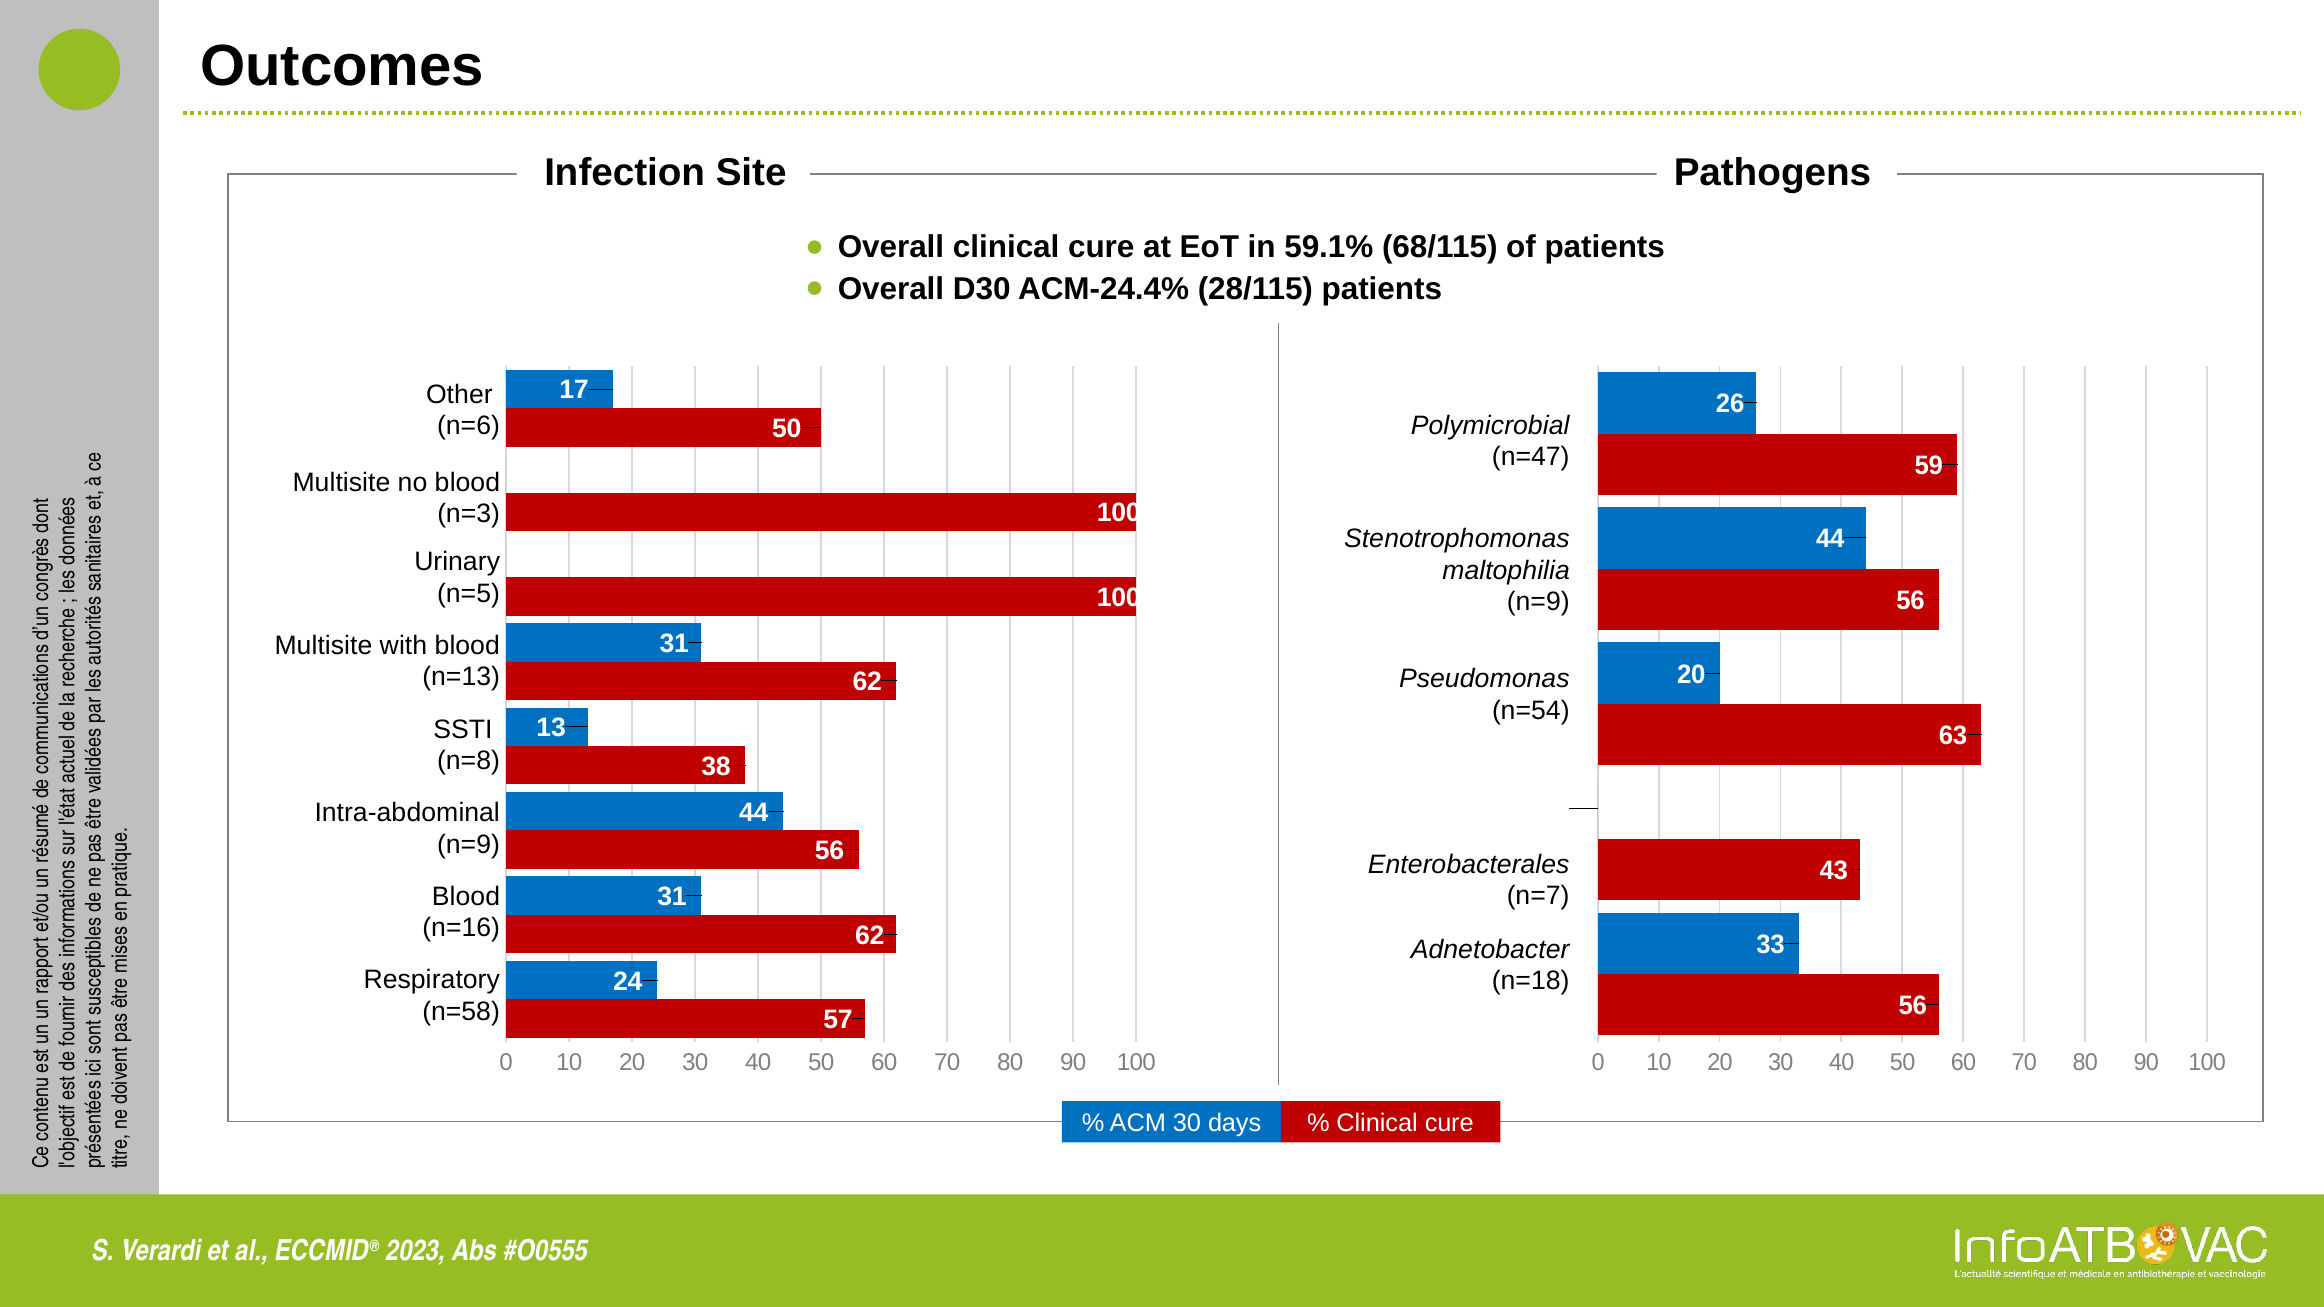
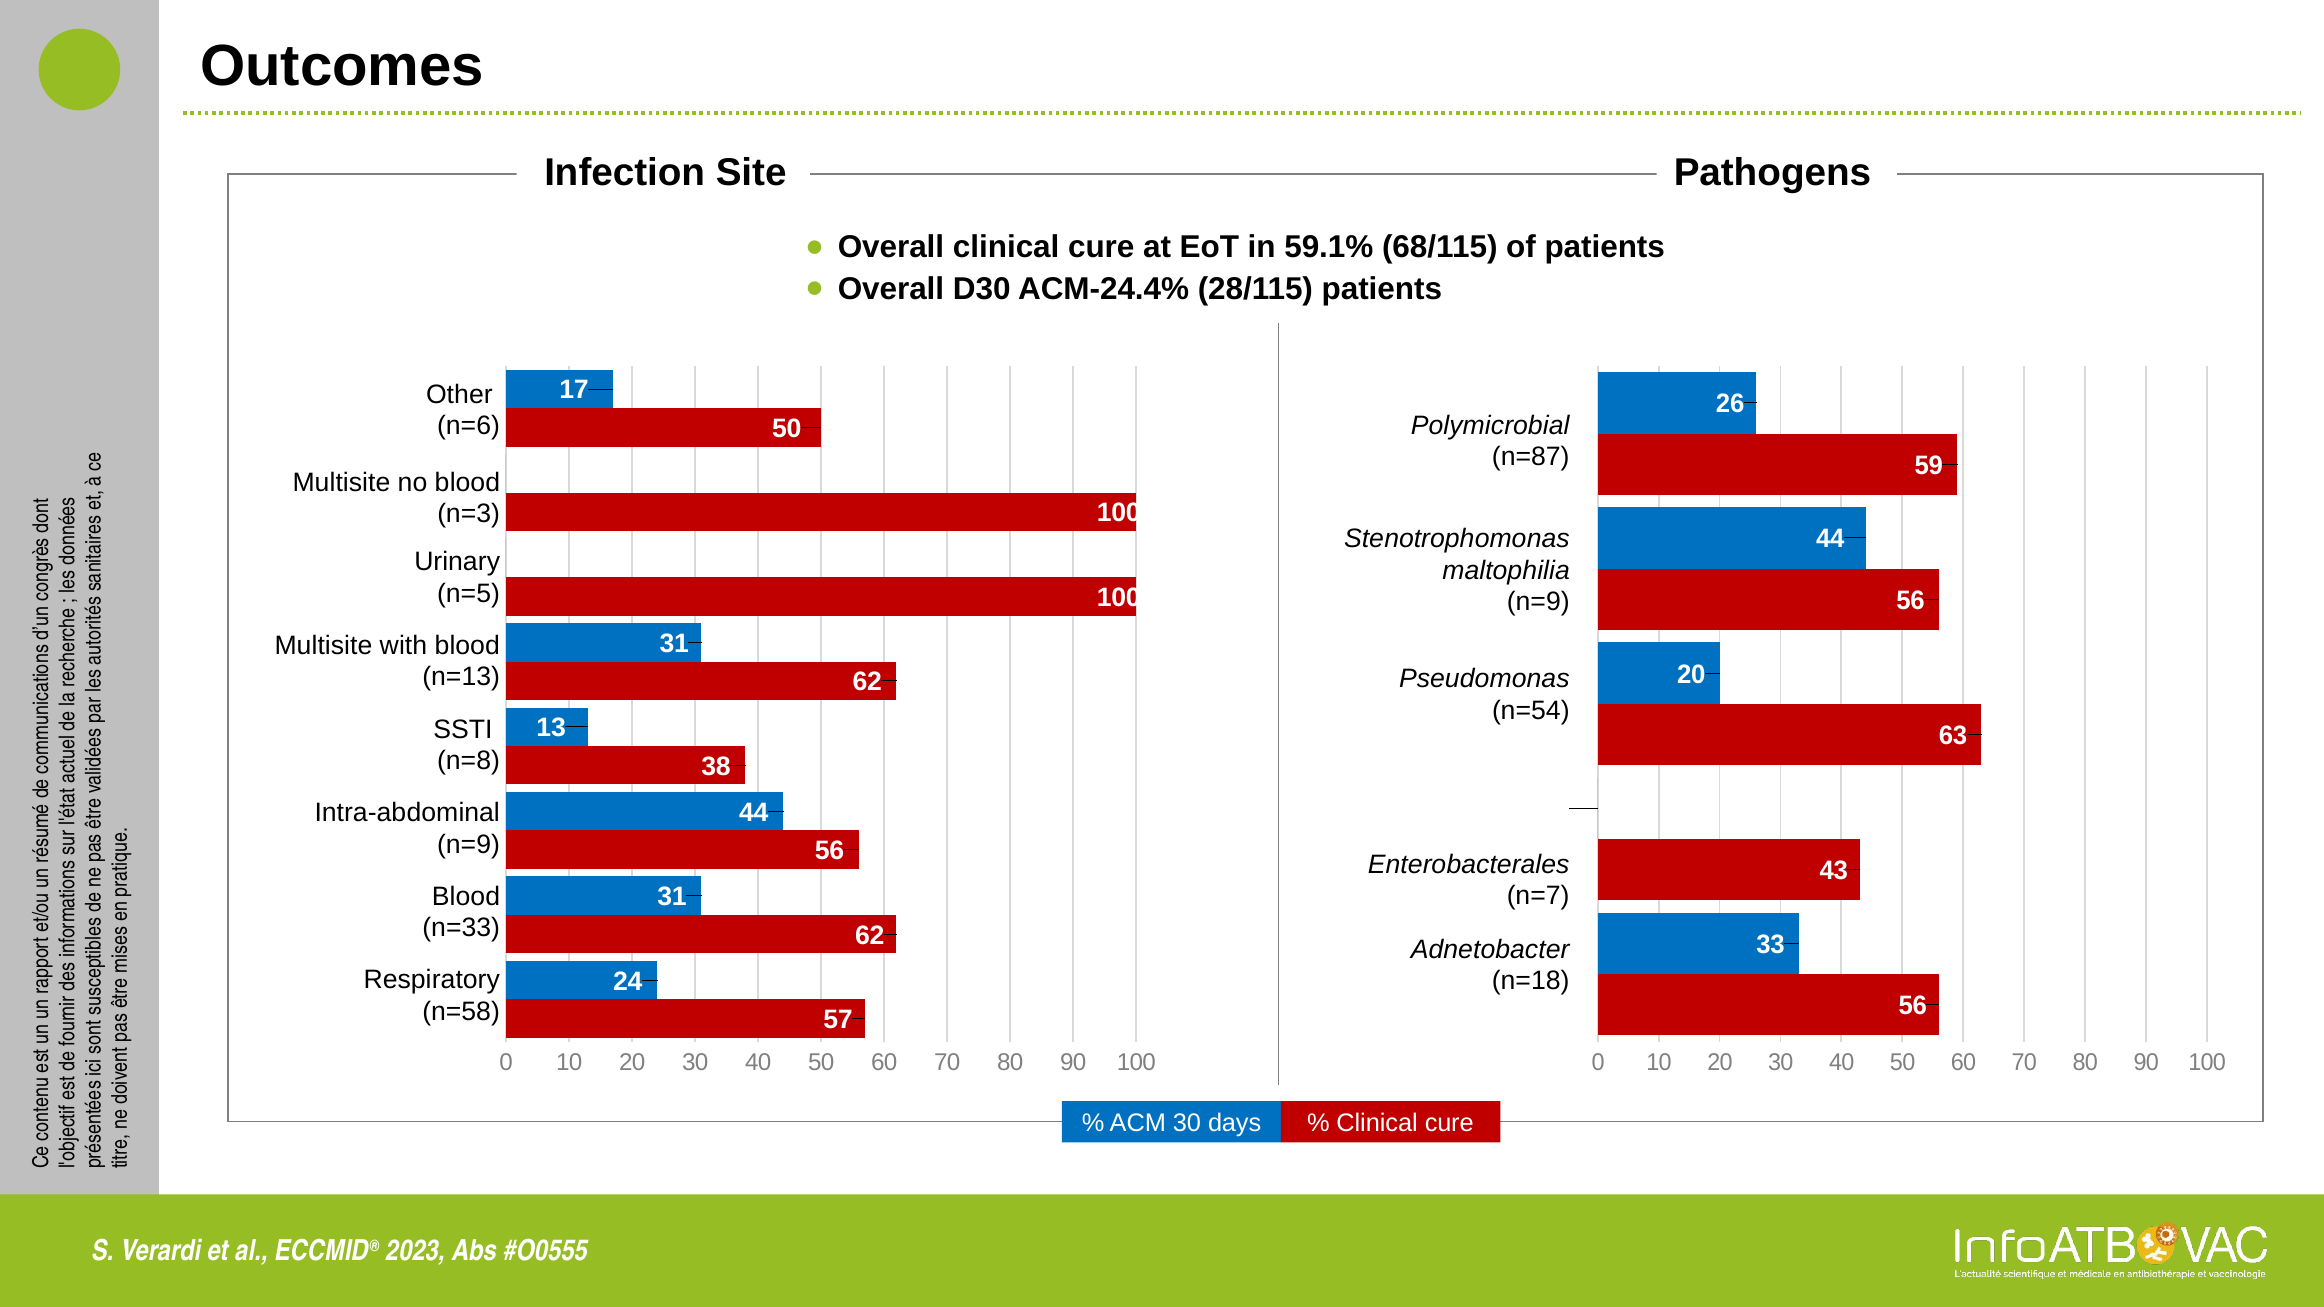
n=47: n=47 -> n=87 (1531, 457)
n=16: n=16 -> n=33 (461, 928)
